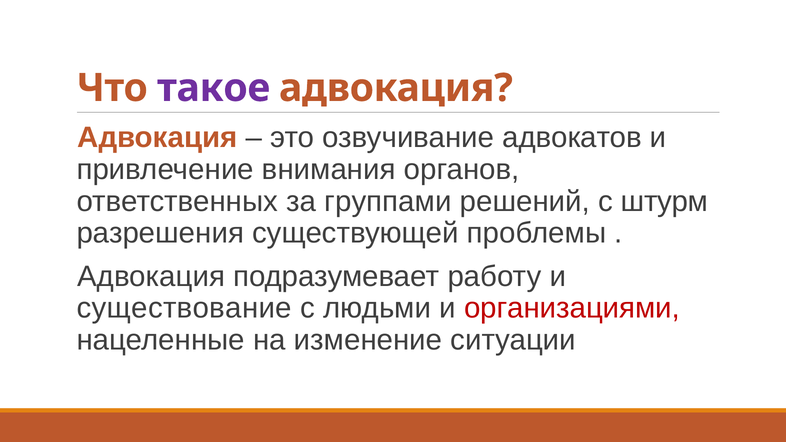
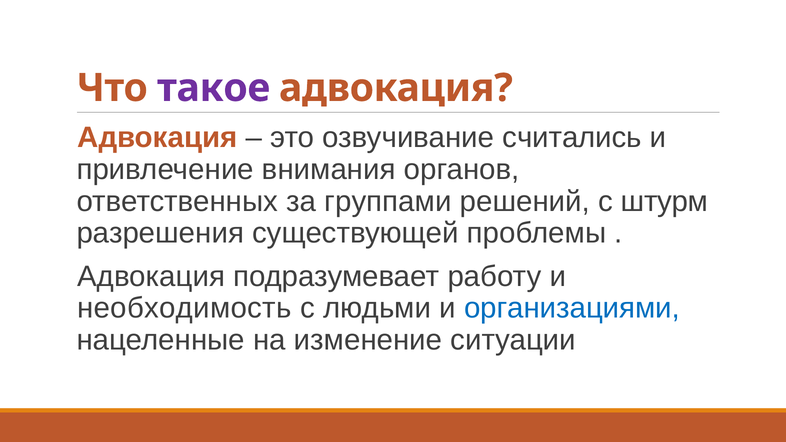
адвокатов: адвокатов -> считались (572, 138)
существование: существование -> необходимость (184, 308)
организациями colour: red -> blue (572, 308)
